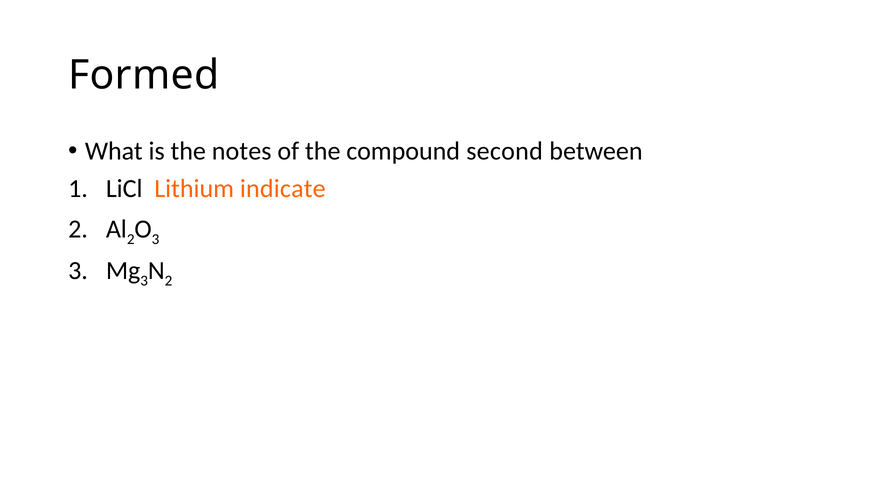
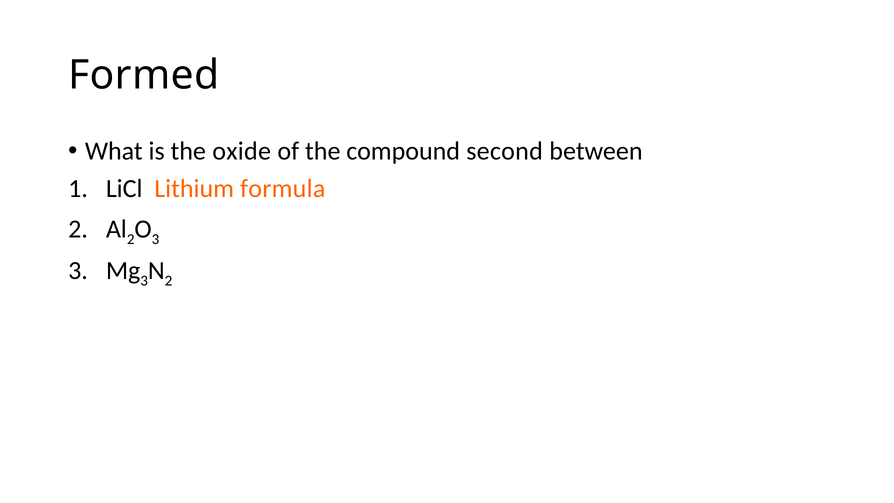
notes: notes -> oxide (242, 151)
indicate: indicate -> formula (283, 189)
